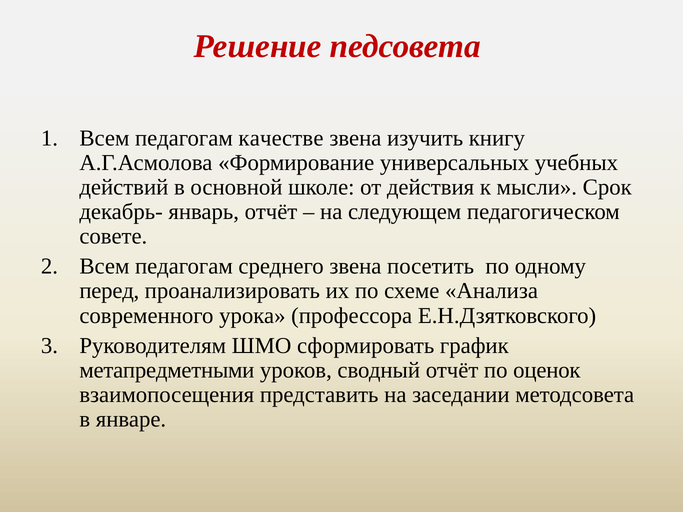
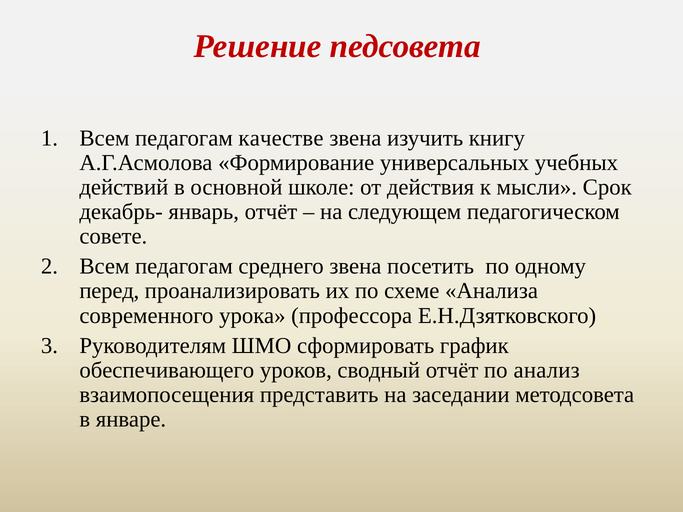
метапредметными: метапредметными -> обеспечивающего (167, 370)
оценок: оценок -> анализ (547, 370)
